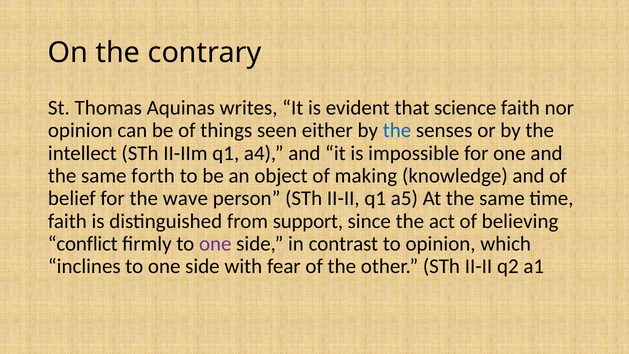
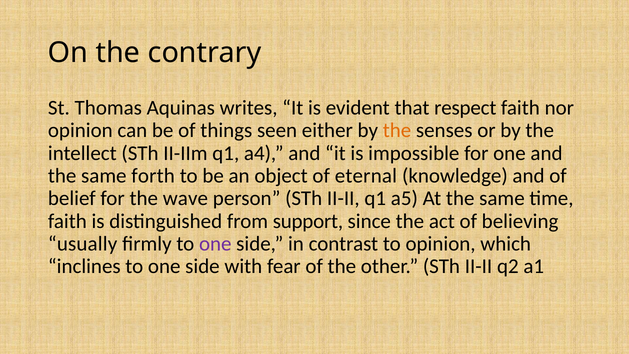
science: science -> respect (465, 108)
the colour: blue -> orange (397, 130)
making: making -> eternal (366, 176)
conflict: conflict -> usually (83, 244)
